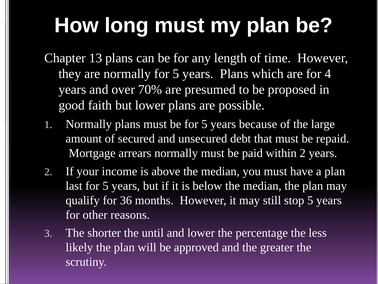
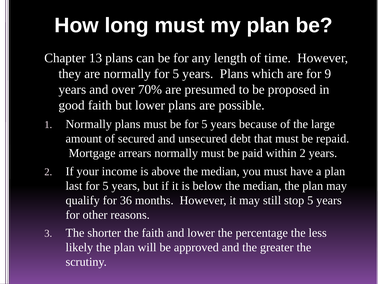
4: 4 -> 9 (328, 74)
the until: until -> faith (153, 233)
